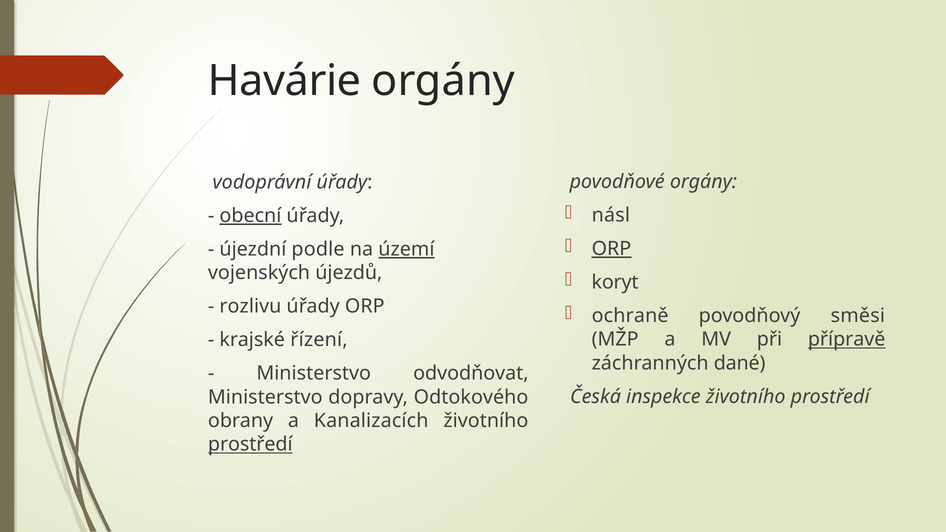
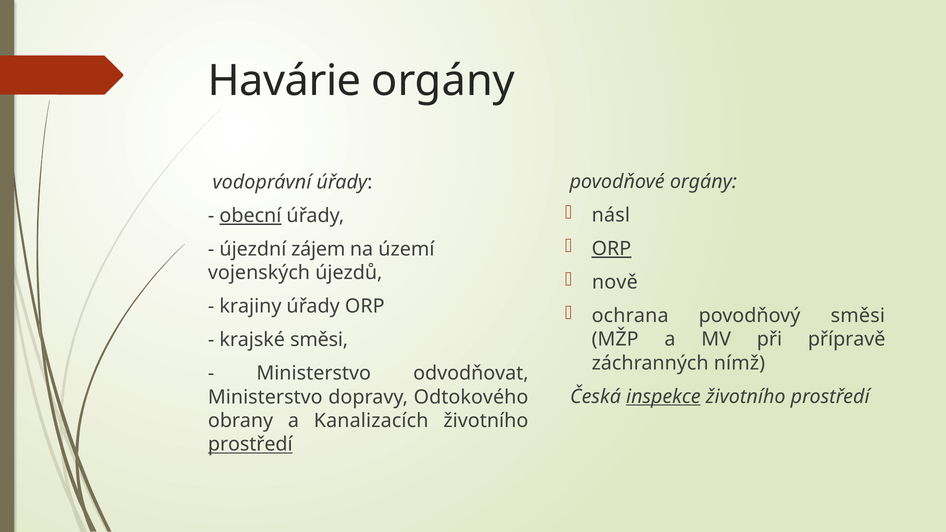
podle: podle -> zájem (318, 249)
území underline: present -> none (406, 249)
koryt: koryt -> nově (615, 282)
rozlivu: rozlivu -> krajiny (250, 307)
ochraně: ochraně -> ochrana (630, 316)
přípravě underline: present -> none (847, 339)
krajské řízení: řízení -> směsi (319, 340)
dané: dané -> nímž (739, 363)
inspekce underline: none -> present (663, 397)
